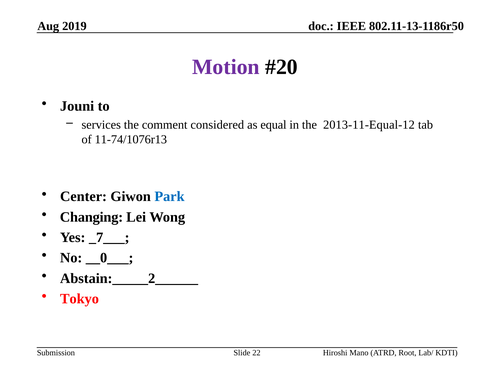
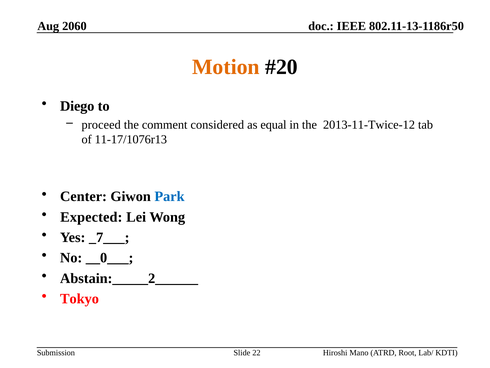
2019: 2019 -> 2060 (74, 26)
Motion colour: purple -> orange (226, 67)
Jouni: Jouni -> Diego (77, 106)
services: services -> proceed (101, 124)
2013-11-Equal-12: 2013-11-Equal-12 -> 2013-11-Twice-12 (369, 124)
11-74/1076r13: 11-74/1076r13 -> 11-17/1076r13 (131, 139)
Changing: Changing -> Expected (91, 217)
